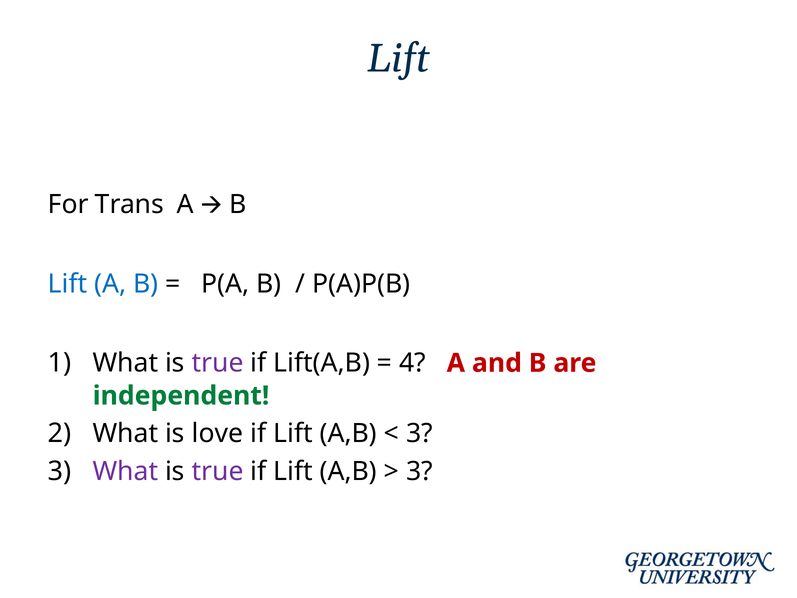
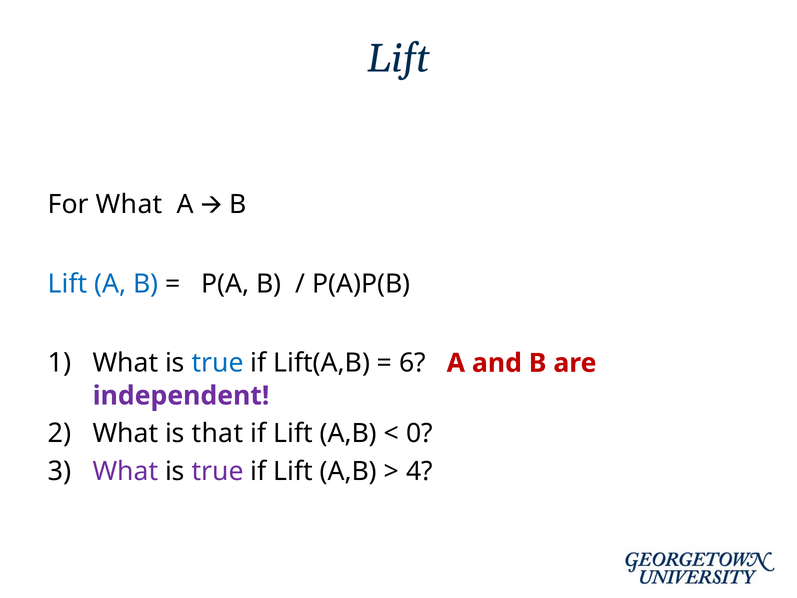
For Trans: Trans -> What (129, 205)
true colour: purple -> blue (218, 363)
4: 4 -> 6 (412, 363)
independent colour: green -> purple (181, 396)
love: love -> that (217, 433)
3: 3 -> 0 (419, 433)
3: 3 -> 4 (419, 471)
